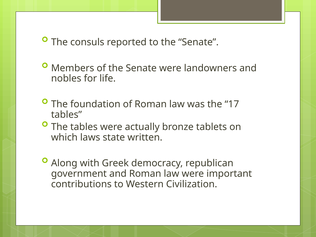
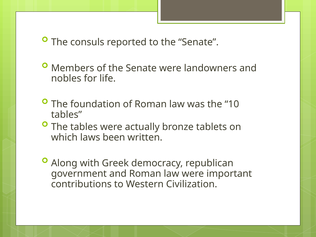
17: 17 -> 10 (232, 104)
state: state -> been (114, 137)
